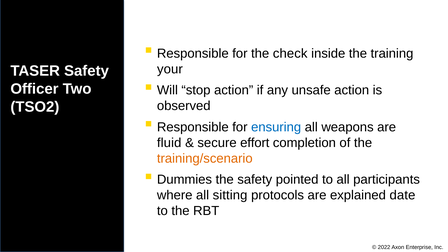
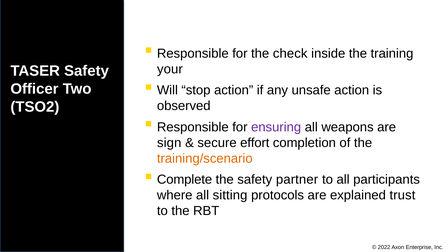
ensuring colour: blue -> purple (276, 127)
fluid: fluid -> sign (169, 143)
Dummies: Dummies -> Complete (185, 180)
pointed: pointed -> partner (297, 180)
date: date -> trust (402, 195)
